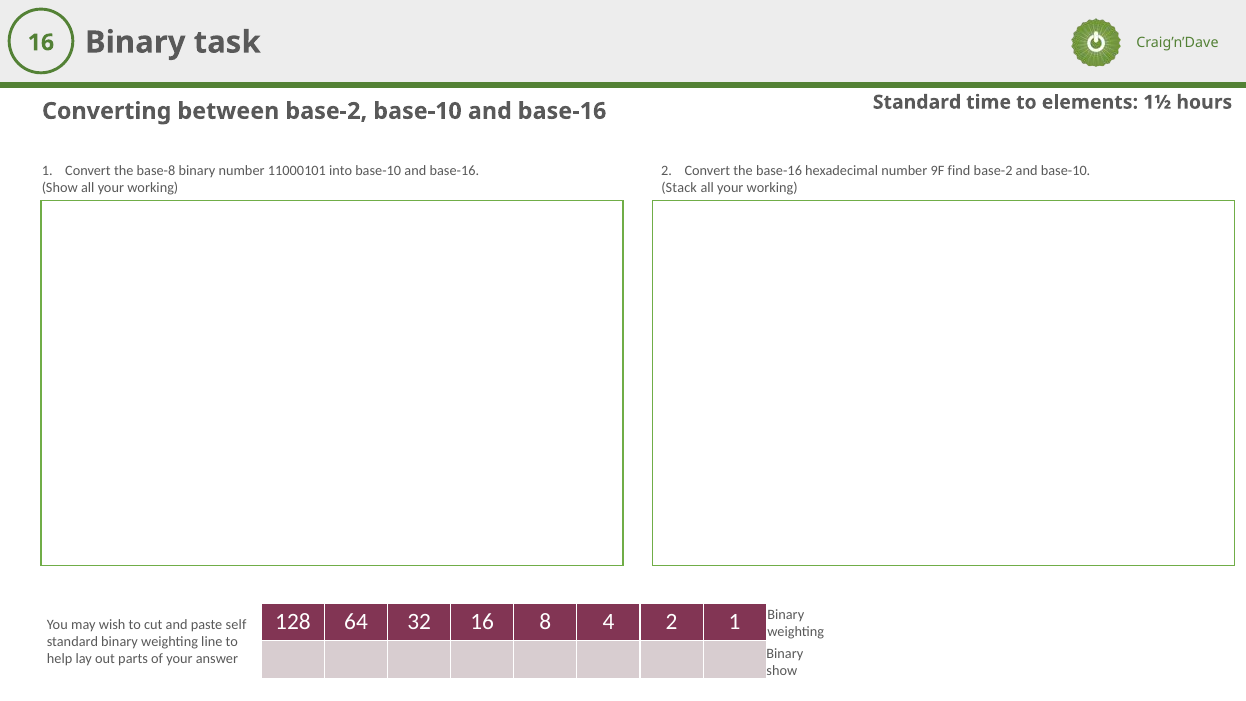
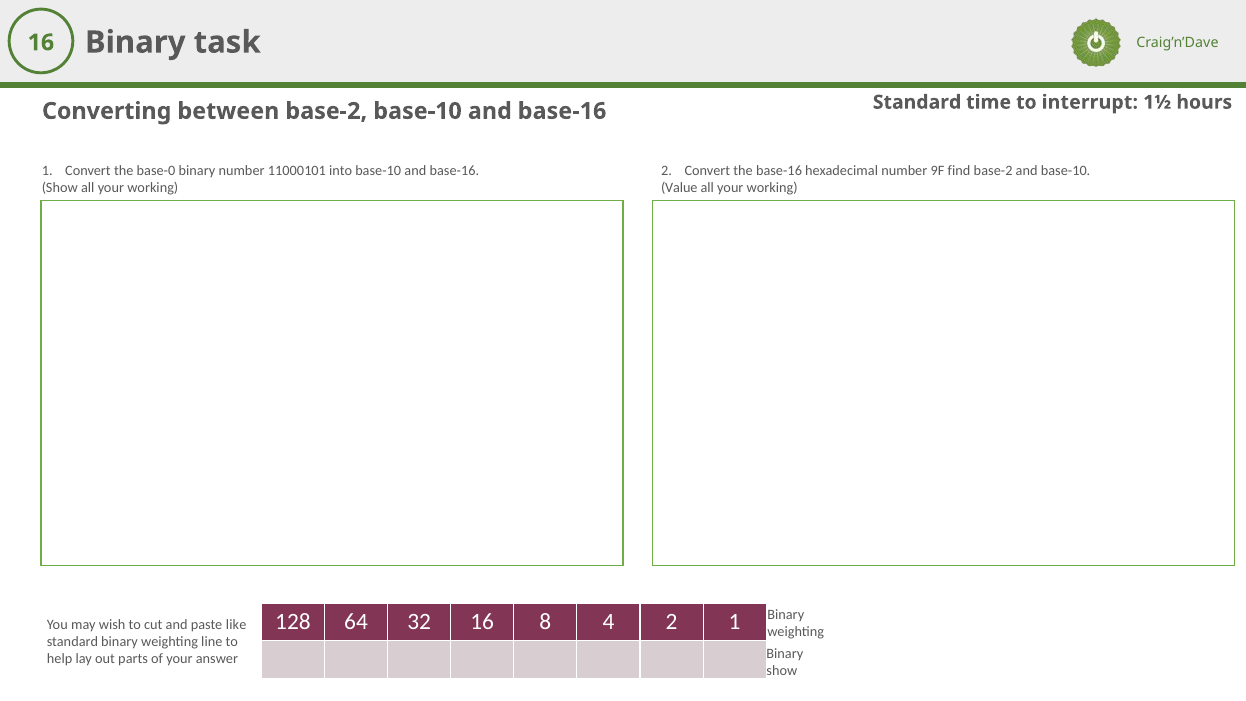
elements: elements -> interrupt (1090, 102)
base-8: base-8 -> base-0 (156, 171)
Stack: Stack -> Value (679, 188)
self: self -> like (236, 624)
